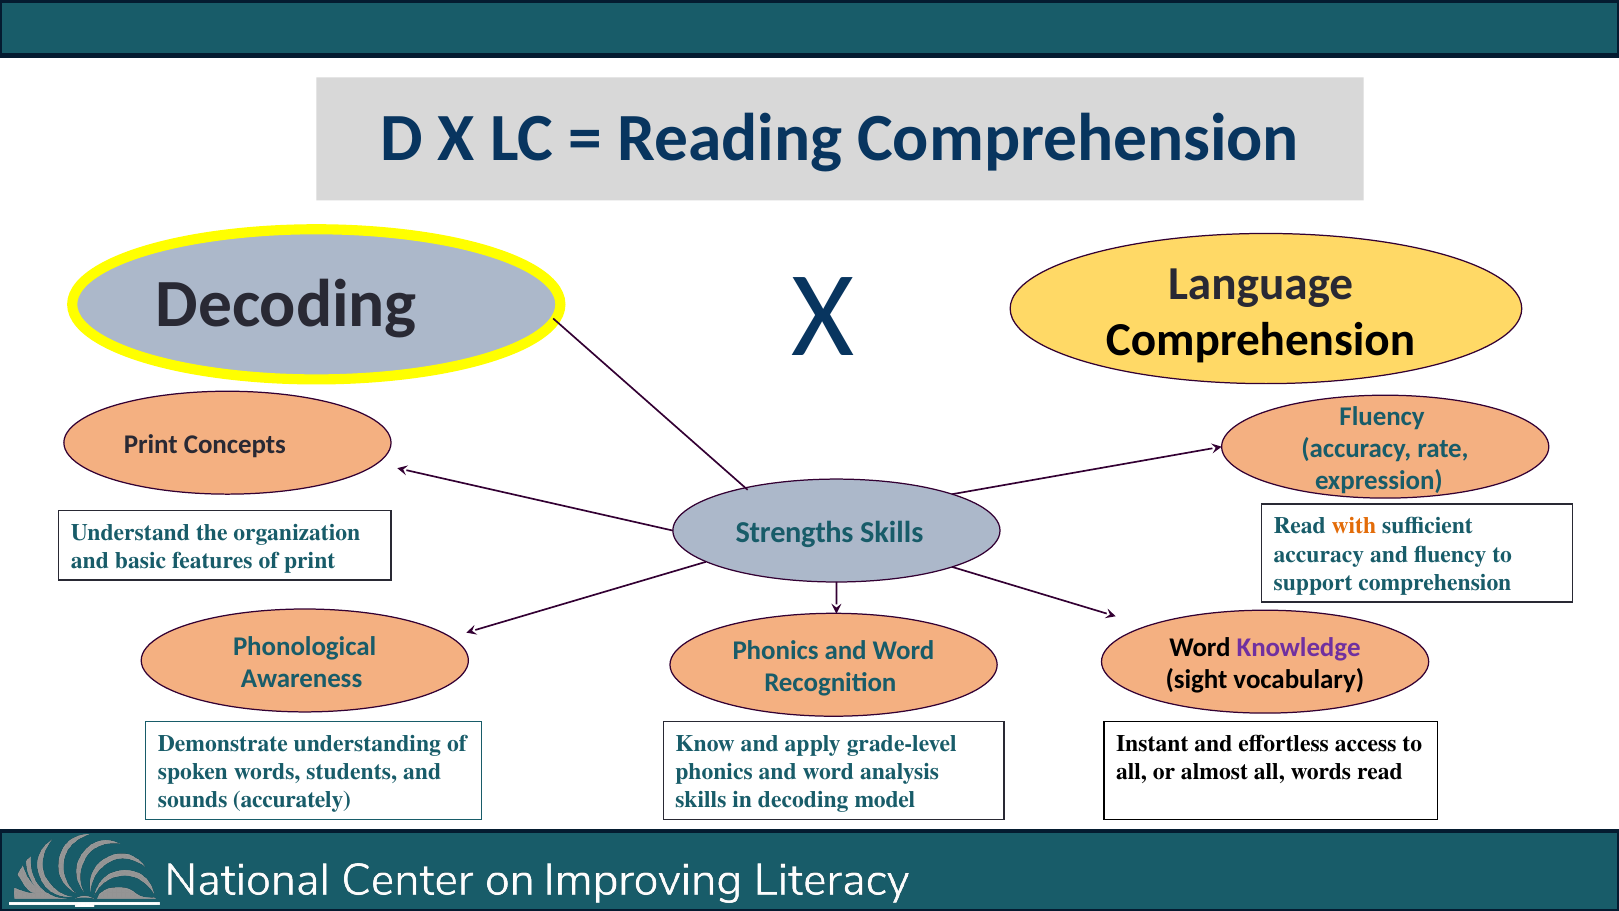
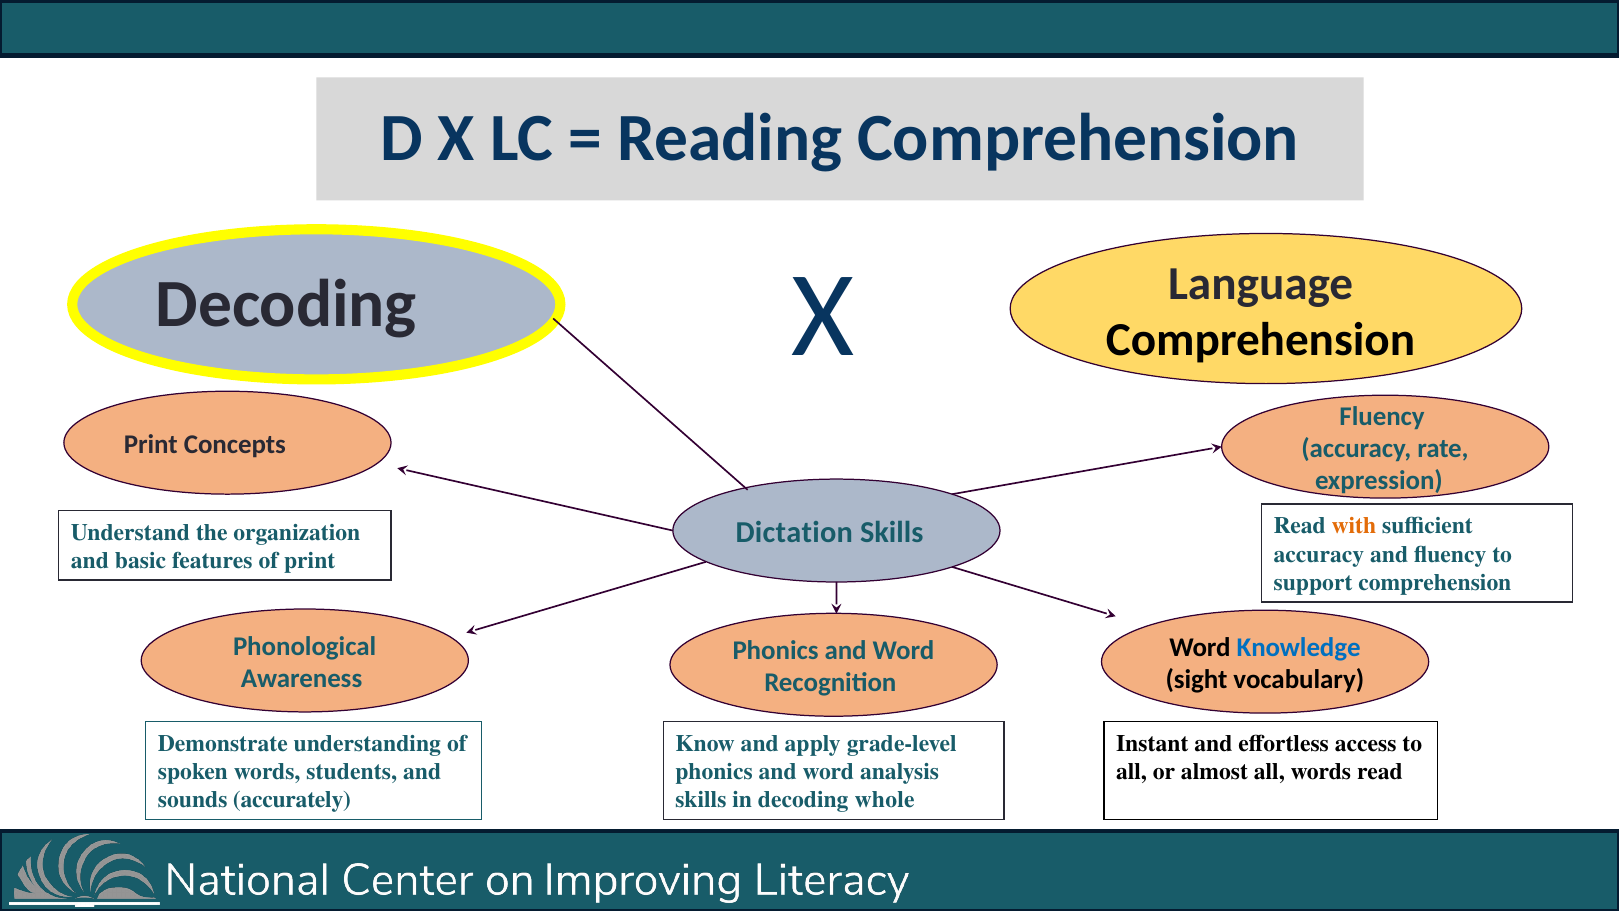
Strengths: Strengths -> Dictation (794, 532)
Knowledge colour: purple -> blue (1299, 647)
model: model -> whole (885, 800)
